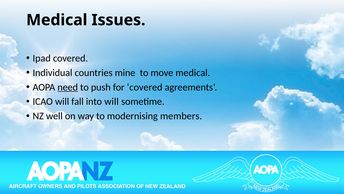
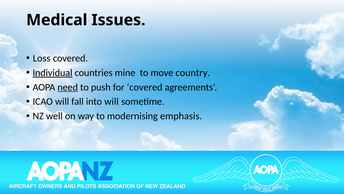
Ipad: Ipad -> Loss (42, 58)
Individual underline: none -> present (53, 73)
move medical: medical -> country (193, 73)
members: members -> emphasis (181, 116)
